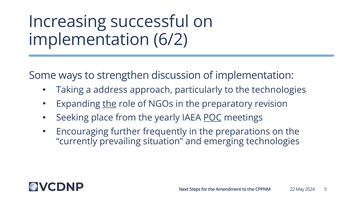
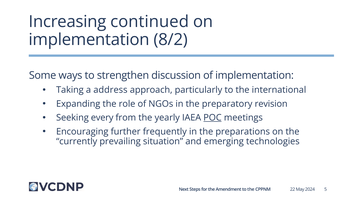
successful: successful -> continued (150, 22)
6/2: 6/2 -> 8/2 (171, 40)
the technologies: technologies -> international (279, 90)
the underline: present -> none (110, 104)
place: place -> every (102, 118)
